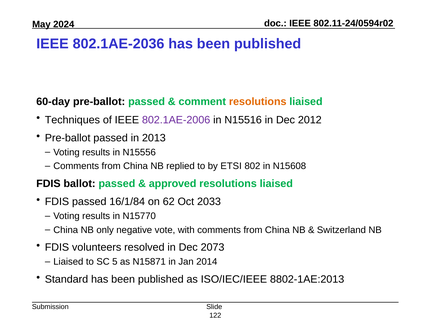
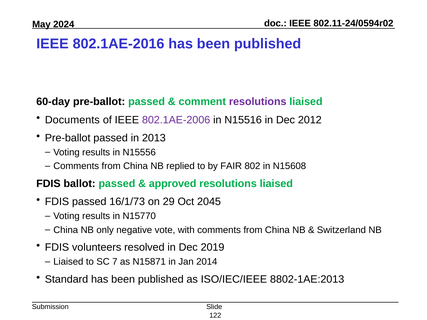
802.1AE-2036: 802.1AE-2036 -> 802.1AE-2016 (119, 44)
resolutions colour: orange -> purple (258, 102)
Techniques: Techniques -> Documents (72, 120)
ETSI: ETSI -> FAIR (231, 166)
16/1/84: 16/1/84 -> 16/1/73 (127, 202)
62: 62 -> 29 (169, 202)
2033: 2033 -> 2045 (209, 202)
2073: 2073 -> 2019 (213, 248)
5: 5 -> 7 (115, 262)
